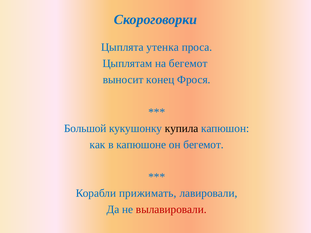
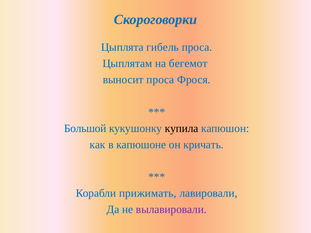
утенка: утенка -> гибель (163, 47)
выносит конец: конец -> проса (160, 80)
он бегемот: бегемот -> кричать (204, 145)
вылавировали colour: red -> purple (171, 210)
